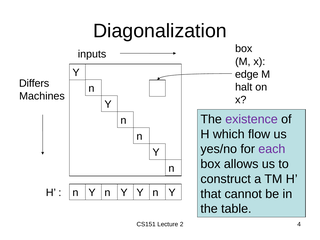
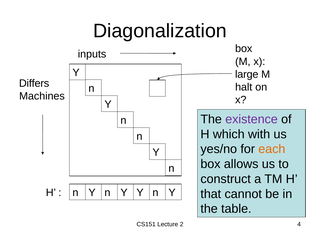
edge: edge -> large (247, 74)
flow: flow -> with (259, 134)
each colour: purple -> orange (272, 149)
